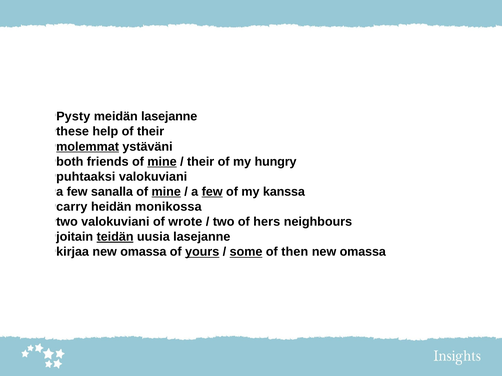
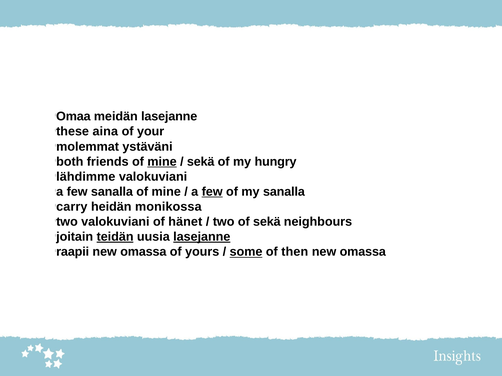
Pysty: Pysty -> Omaa (73, 117)
help: help -> aina (105, 132)
of their: their -> your (151, 132)
molemmat underline: present -> none (88, 147)
their: their -> sekä (201, 162)
puhtaaksi: puhtaaksi -> lähdimme (86, 177)
mine underline: present -> none (166, 192)
my kanssa: kanssa -> sanalla (284, 192)
wrote: wrote -> hänet (185, 222)
of hers: hers -> sekä (267, 222)
lasejanne underline: none -> present (202, 237)
kirjaa: kirjaa -> raapii (73, 252)
yours underline: present -> none (202, 252)
